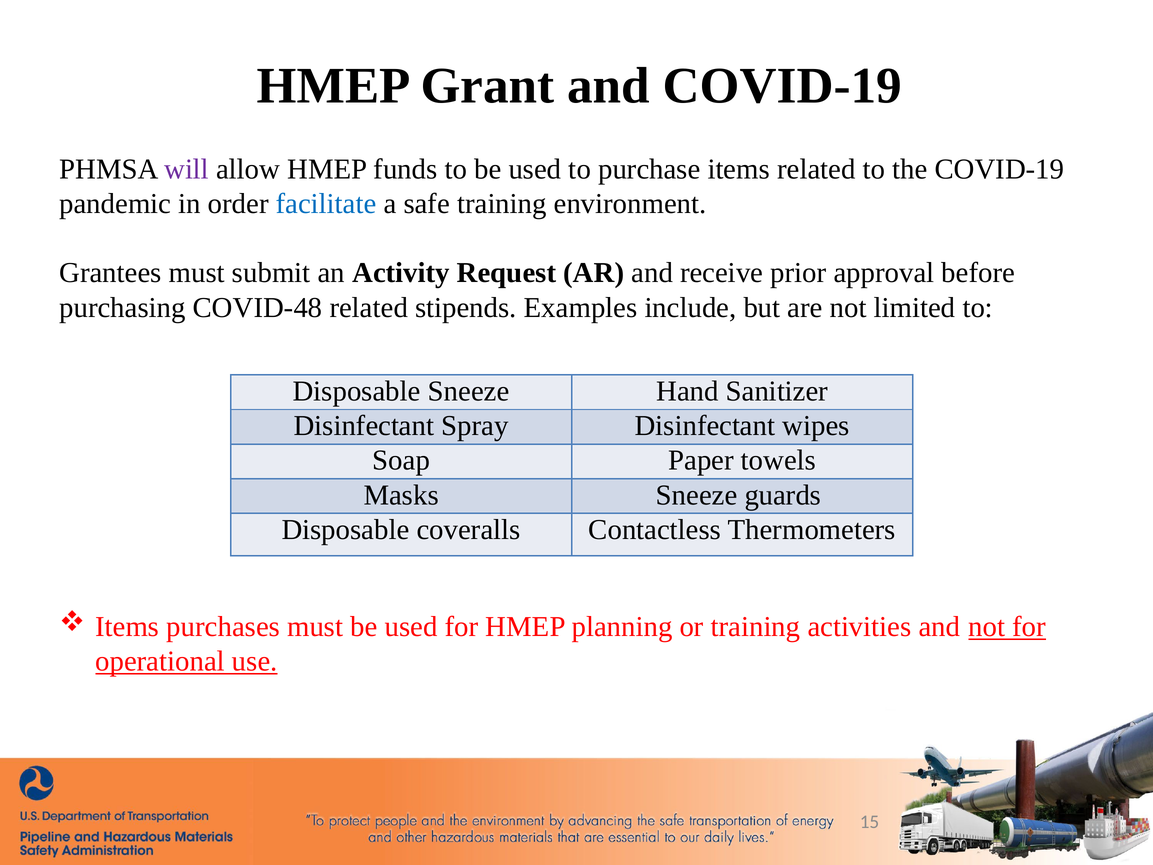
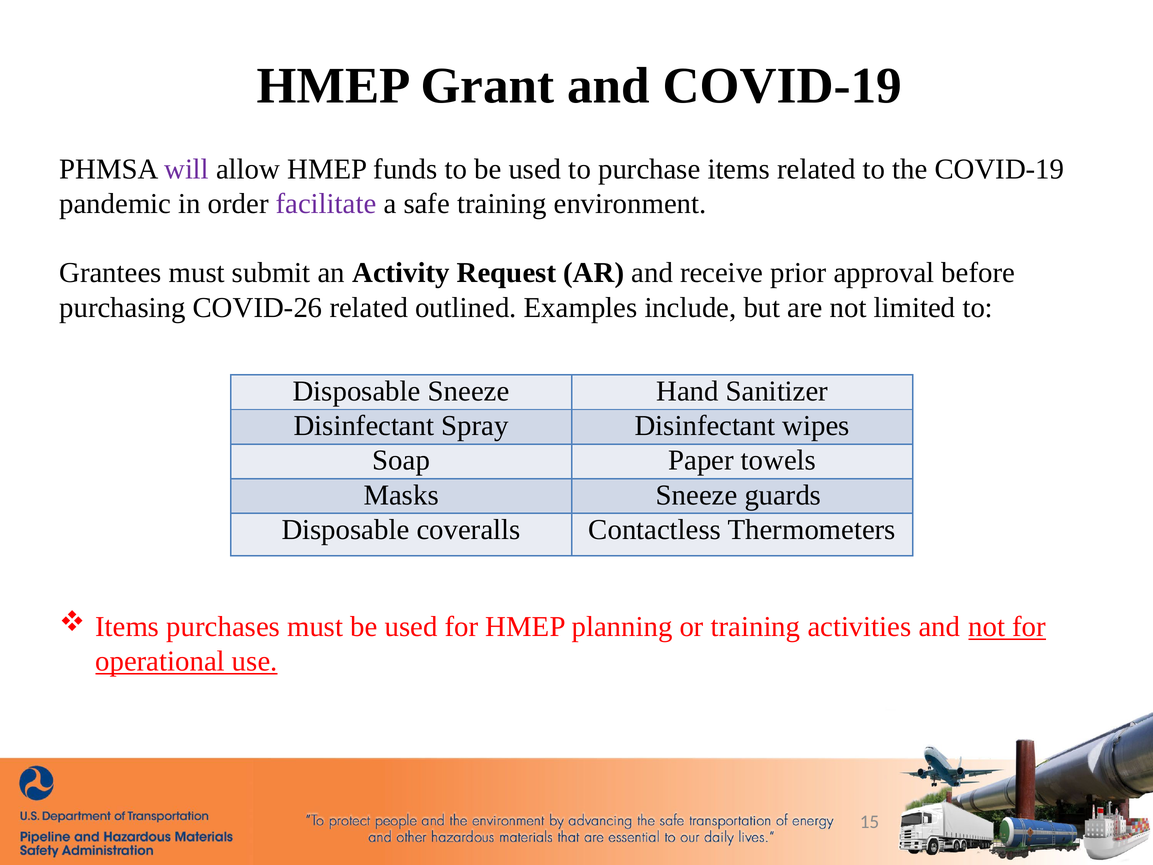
facilitate colour: blue -> purple (326, 204)
COVID-48: COVID-48 -> COVID-26 (258, 307)
stipends: stipends -> outlined (466, 307)
